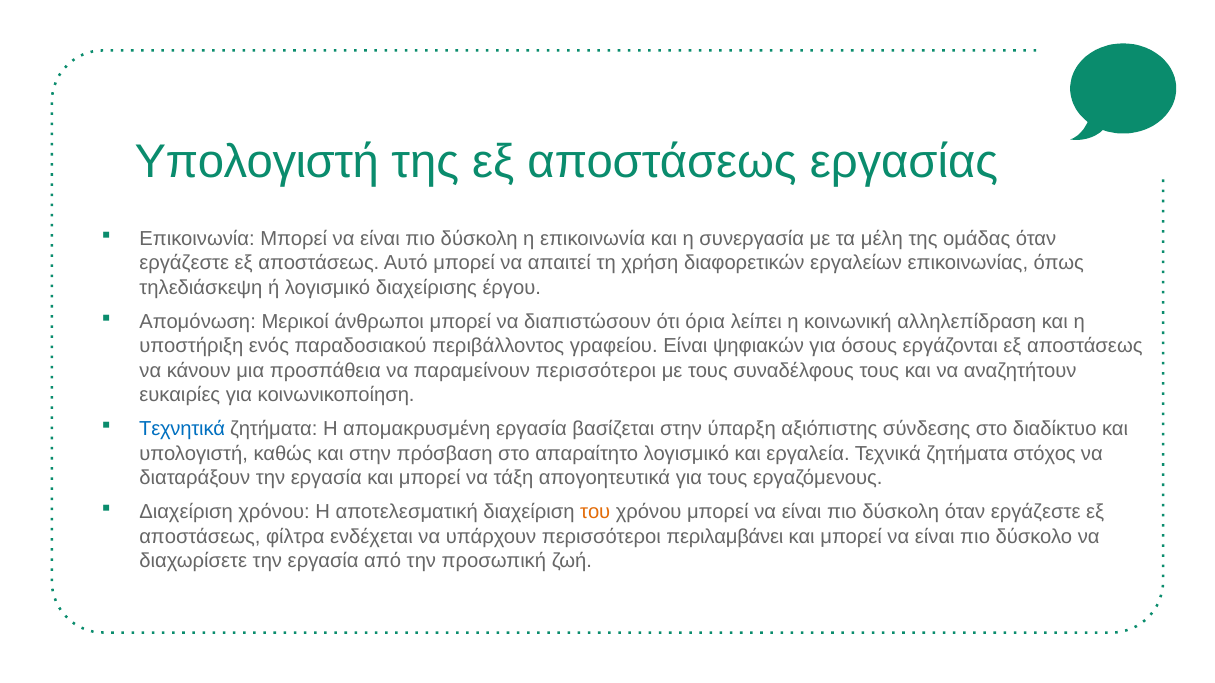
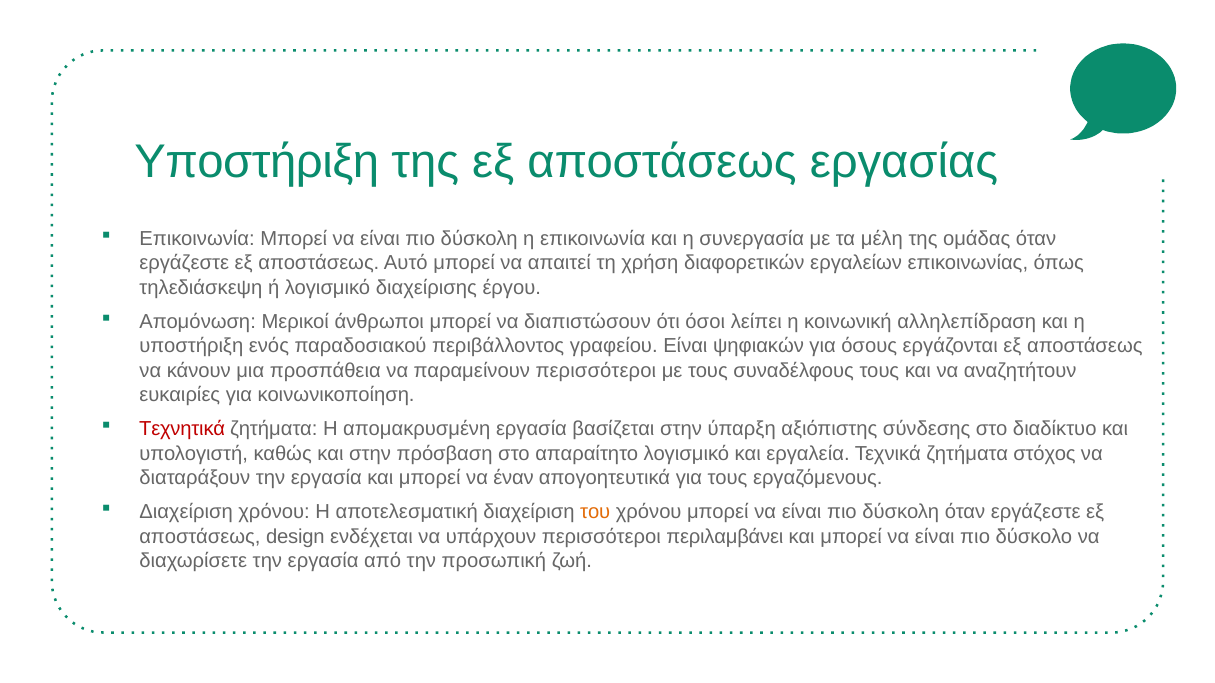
Υπολογιστή: Υπολογιστή -> Υποστήριξη (257, 162)
όρια: όρια -> όσοι (705, 322)
Τεχνητικά colour: blue -> red (182, 429)
τάξη: τάξη -> έναν (514, 478)
φίλτρα: φίλτρα -> design (295, 537)
